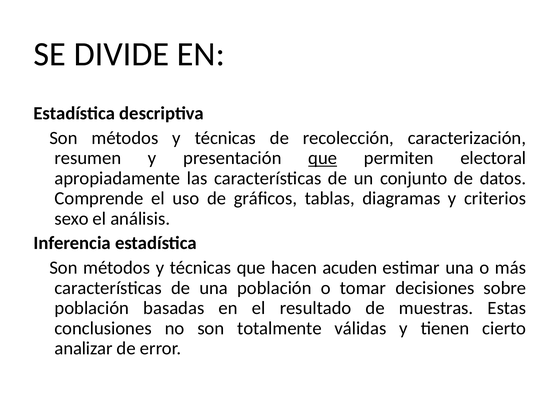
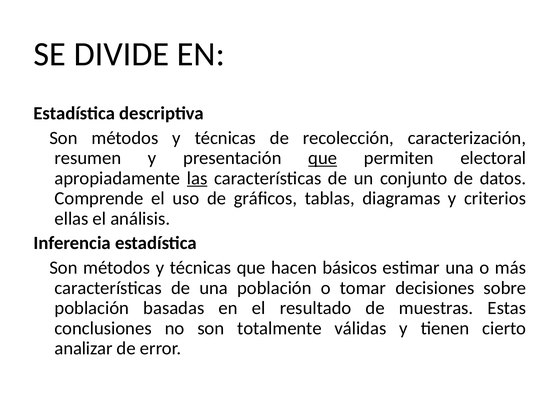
las underline: none -> present (197, 178)
sexo: sexo -> ellas (72, 219)
acuden: acuden -> básicos (350, 268)
